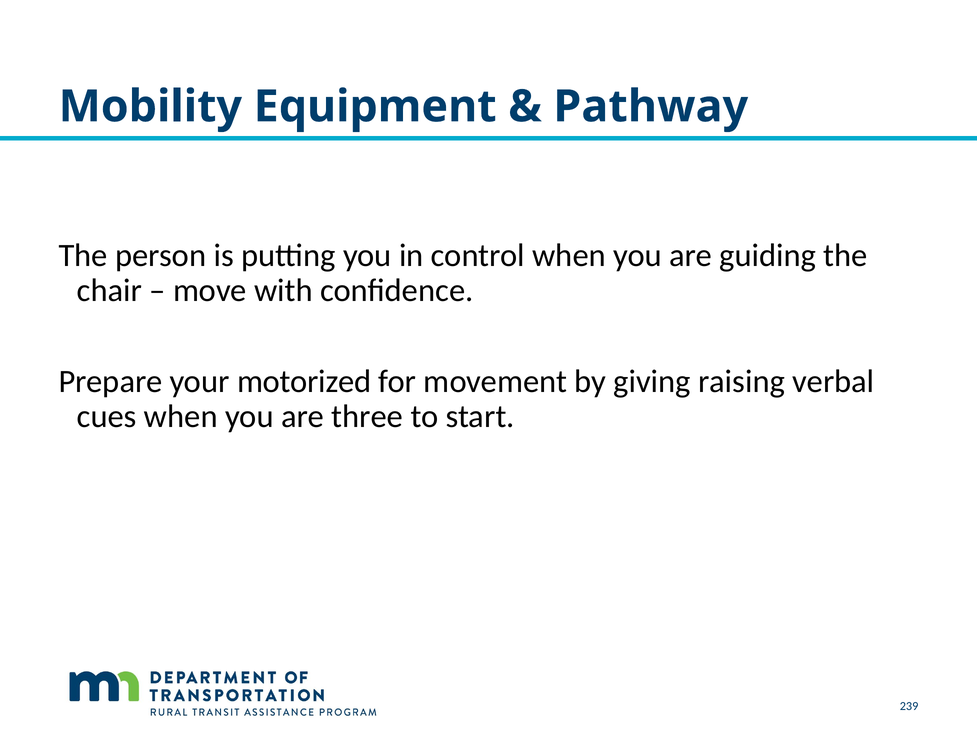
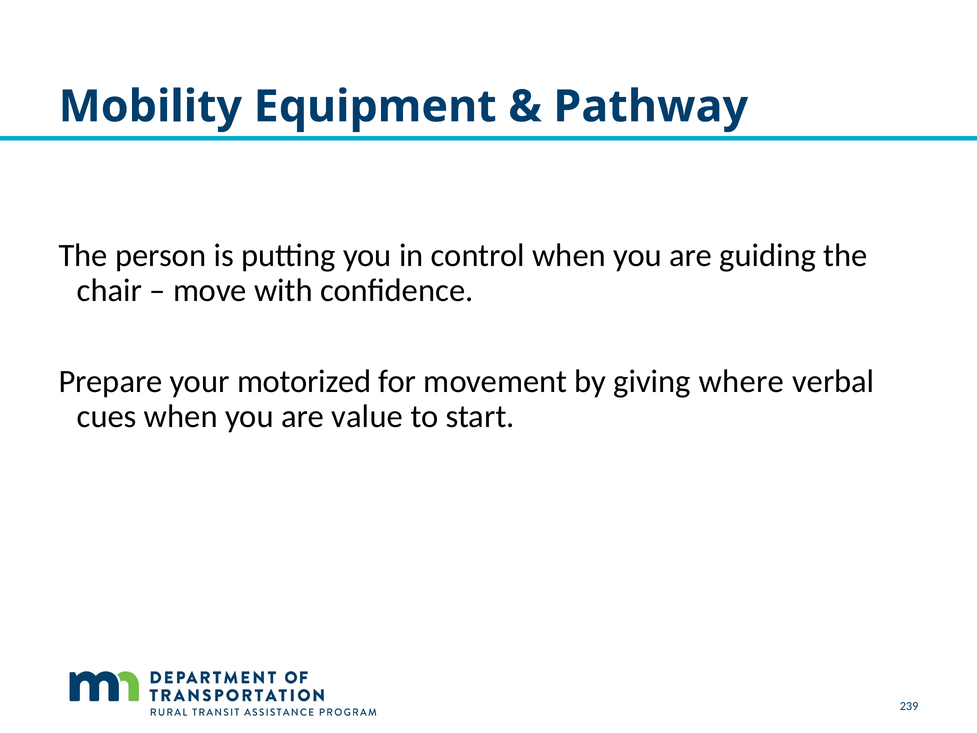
raising: raising -> where (741, 381)
three: three -> value (367, 416)
